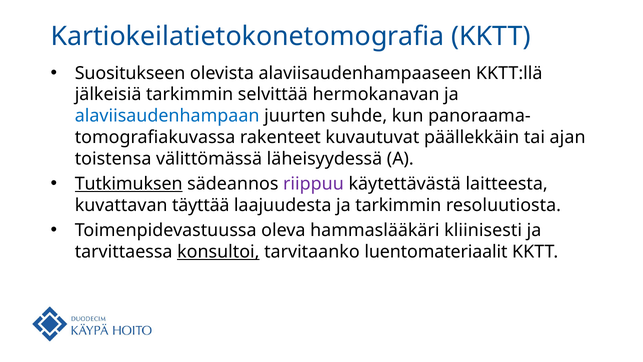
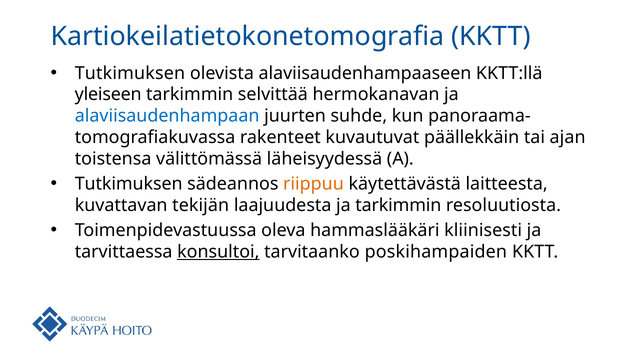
Suositukseen: Suositukseen -> Tutkimuksen (130, 73)
jälkeisiä: jälkeisiä -> yleiseen (108, 95)
Tutkimuksen underline: present -> none (129, 184)
riippuu colour: purple -> orange (313, 184)
täyttää: täyttää -> tekijän (201, 205)
luentomateriaalit: luentomateriaalit -> poskihampaiden (436, 252)
